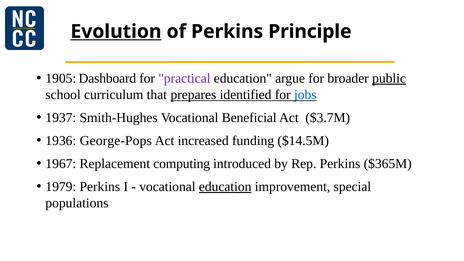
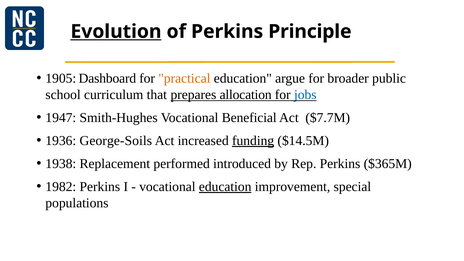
practical colour: purple -> orange (184, 78)
public underline: present -> none (389, 78)
identified: identified -> allocation (246, 95)
1937: 1937 -> 1947 (61, 118)
$3.7M: $3.7M -> $7.7M (328, 118)
George-Pops: George-Pops -> George-Soils (116, 141)
funding underline: none -> present (253, 141)
1967: 1967 -> 1938 (61, 164)
computing: computing -> performed (182, 164)
1979: 1979 -> 1982 (61, 187)
